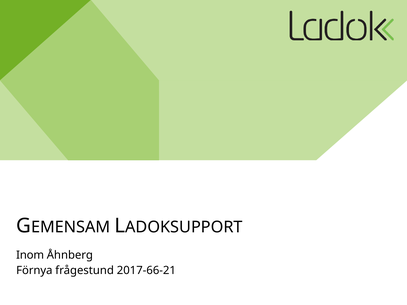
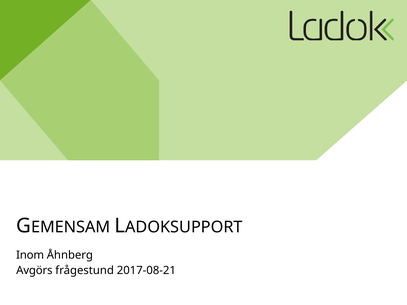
Förnya: Förnya -> Avgörs (34, 271)
2017-66-21: 2017-66-21 -> 2017-08-21 (146, 271)
